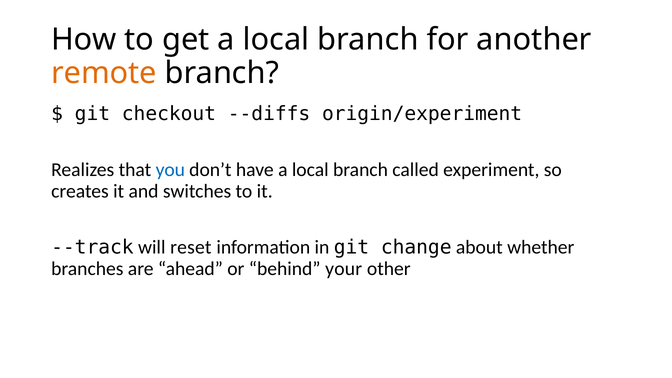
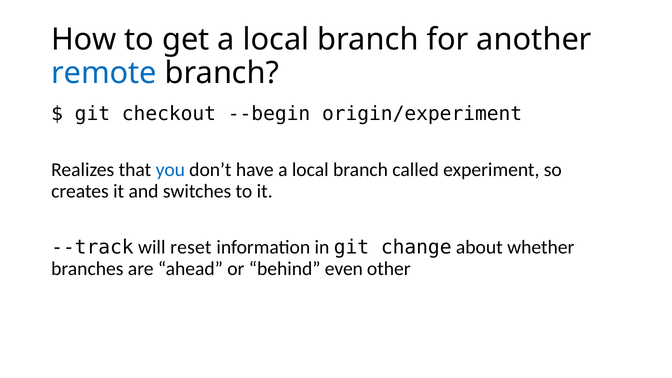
remote colour: orange -> blue (104, 73)
--diffs: --diffs -> --begin (269, 114)
your: your -> even (344, 269)
